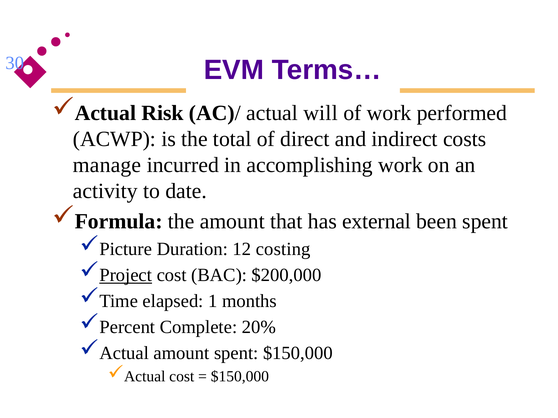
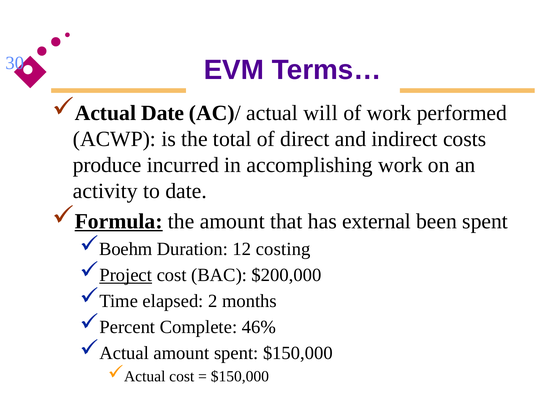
Actual Risk: Risk -> Date (163, 113)
manage: manage -> produce (107, 165)
Formula underline: none -> present (119, 222)
Picture: Picture -> Boehm (126, 249)
1: 1 -> 2 (213, 301)
20%: 20% -> 46% (259, 328)
